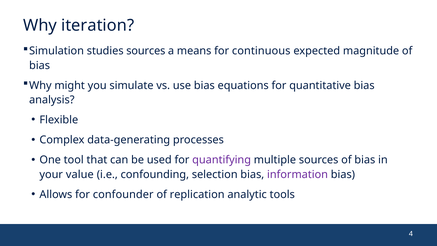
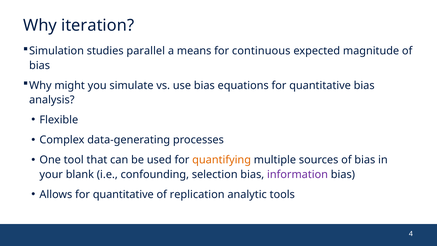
studies sources: sources -> parallel (146, 51)
quantifying colour: purple -> orange (222, 160)
value: value -> blank (80, 174)
Allows for confounder: confounder -> quantitative (123, 194)
